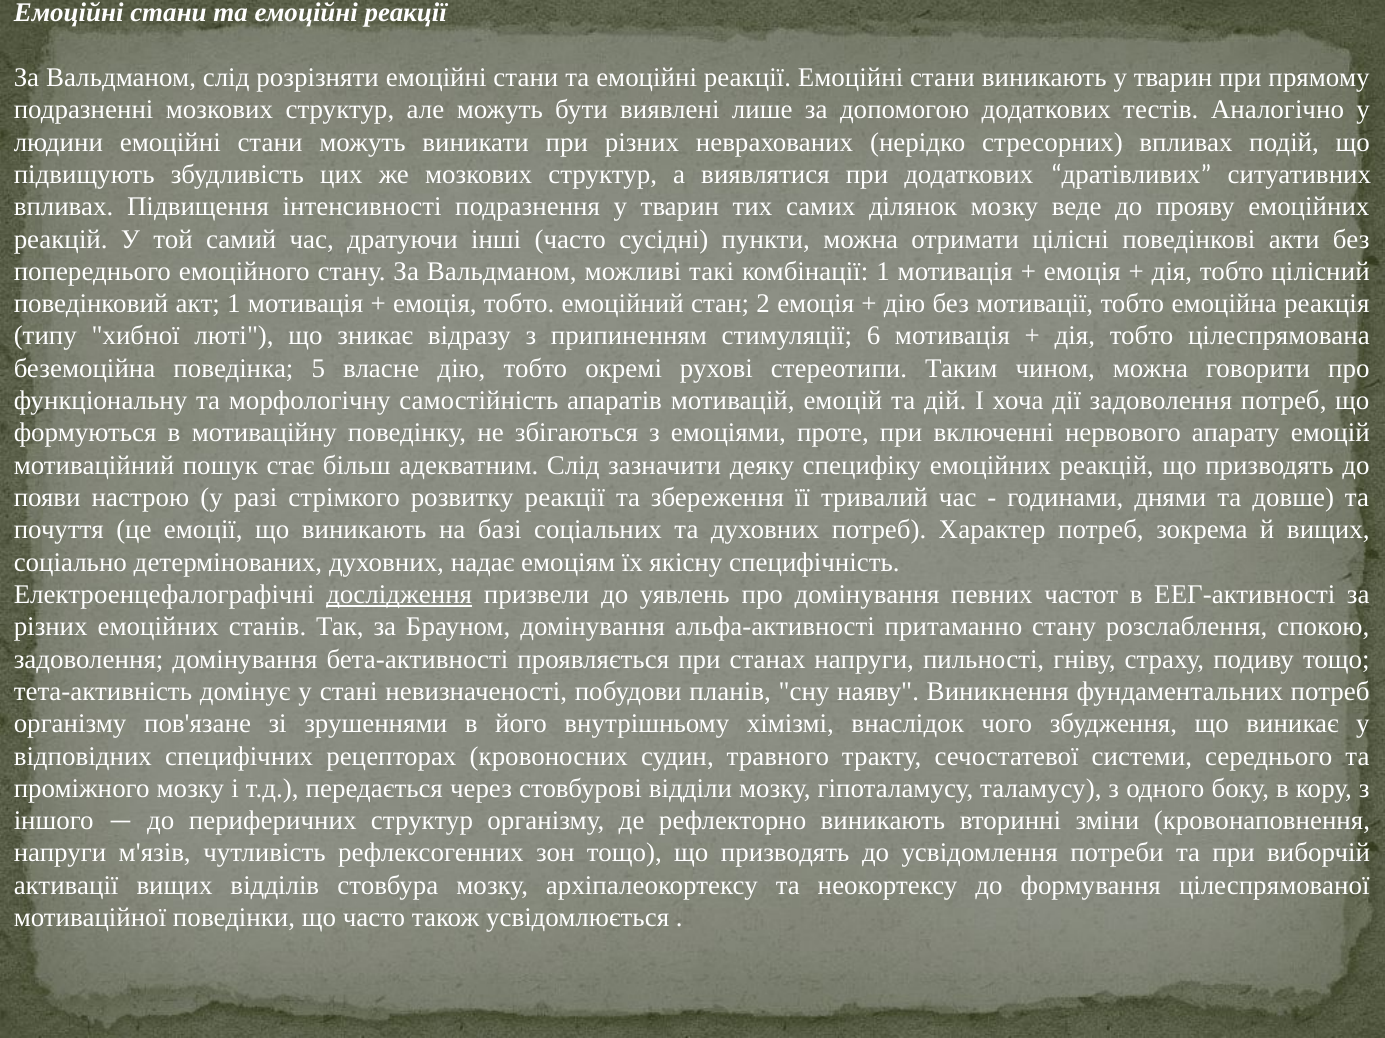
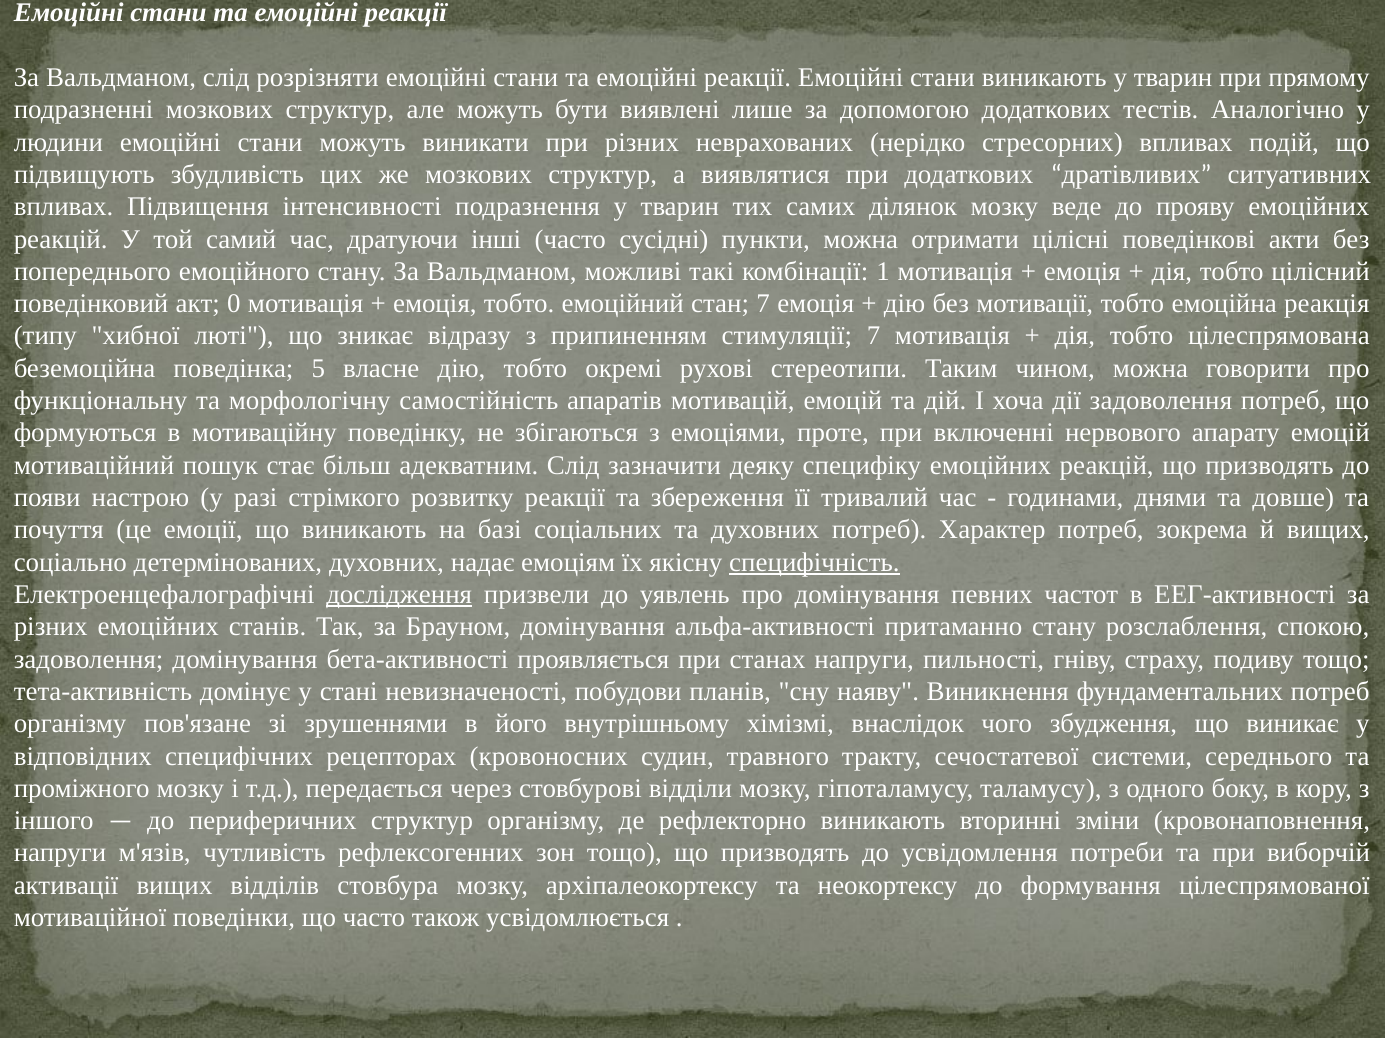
акт 1: 1 -> 0 (234, 304)
стан 2: 2 -> 7 (763, 304)
стимуляції 6: 6 -> 7 (873, 336)
специфічність underline: none -> present (814, 563)
